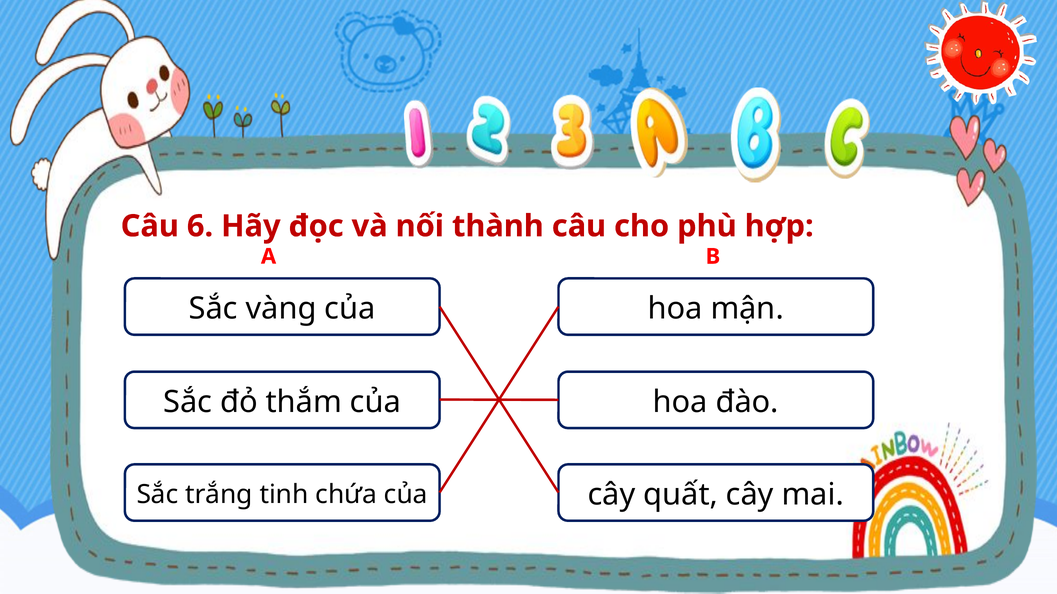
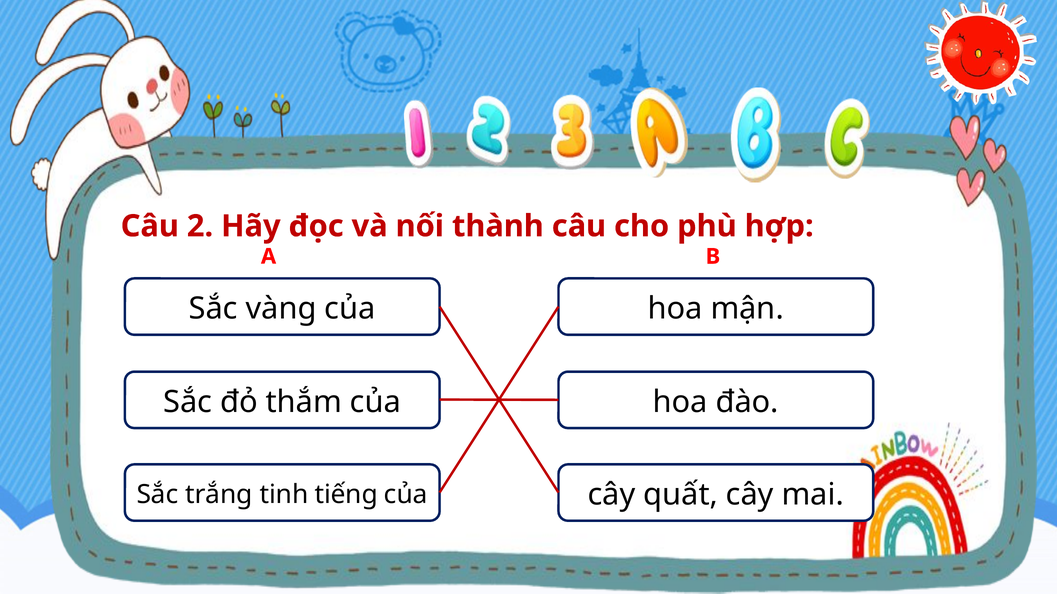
6: 6 -> 2 (200, 226)
chứa: chứa -> tiếng (346, 495)
